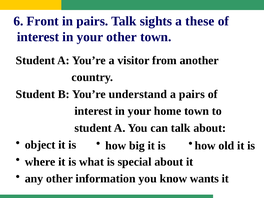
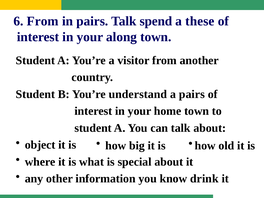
6 Front: Front -> From (43, 21)
sights: sights -> spend (156, 21)
your other: other -> along (122, 37)
wants: wants -> drink (204, 179)
